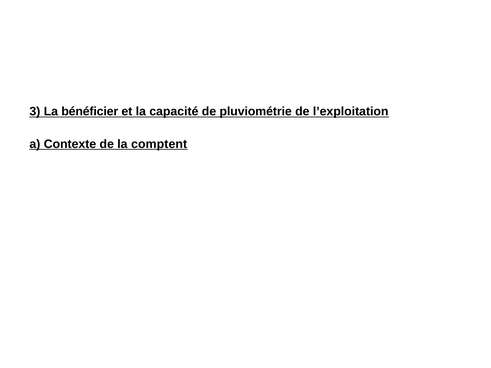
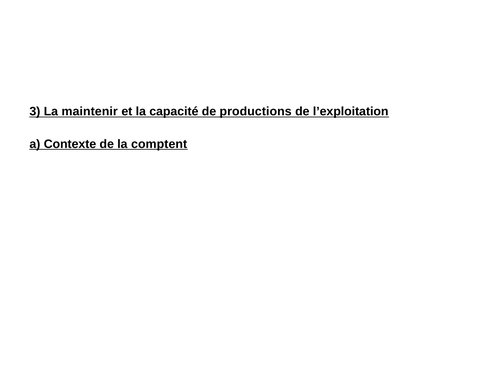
bénéficier: bénéficier -> maintenir (90, 112)
pluviométrie: pluviométrie -> productions (256, 112)
